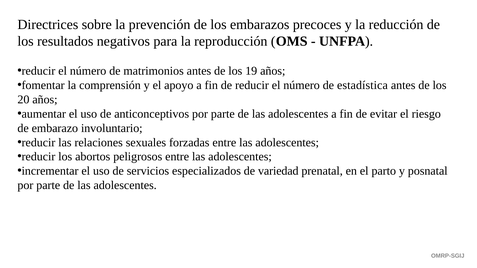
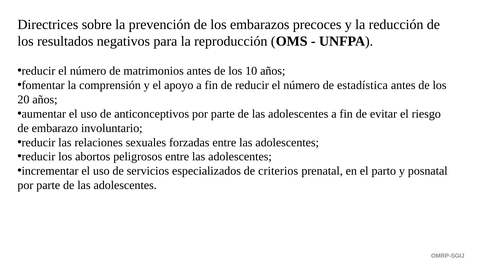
19: 19 -> 10 (251, 71)
variedad: variedad -> criterios (278, 171)
